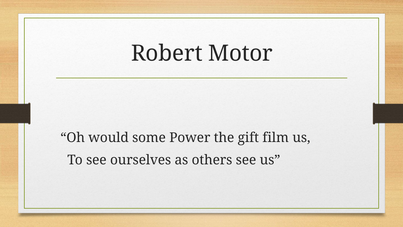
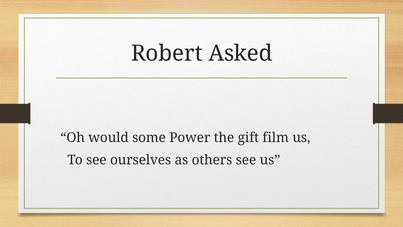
Motor: Motor -> Asked (240, 53)
